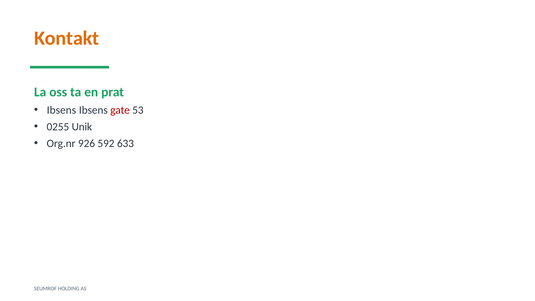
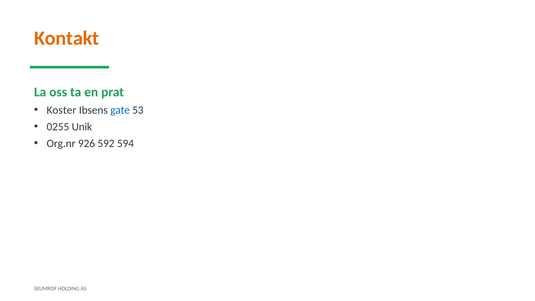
Ibsens: Ibsens -> Koster (61, 110)
gate colour: red -> blue (120, 110)
633: 633 -> 594 (125, 143)
